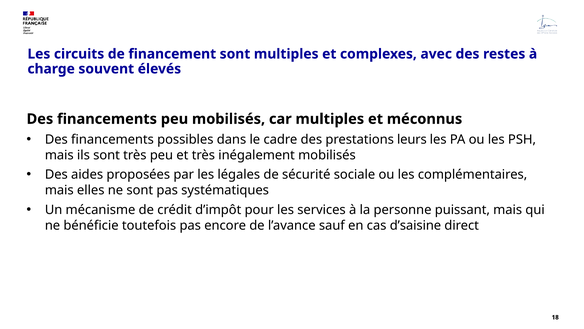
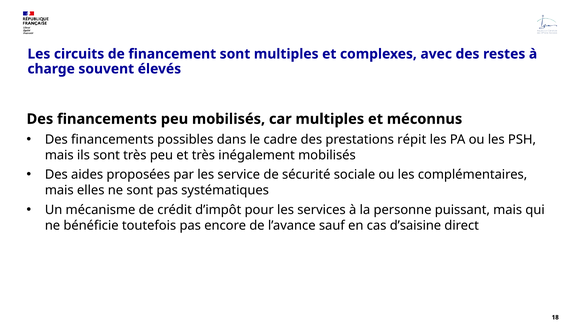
leurs: leurs -> répit (412, 139)
légales: légales -> service (239, 174)
